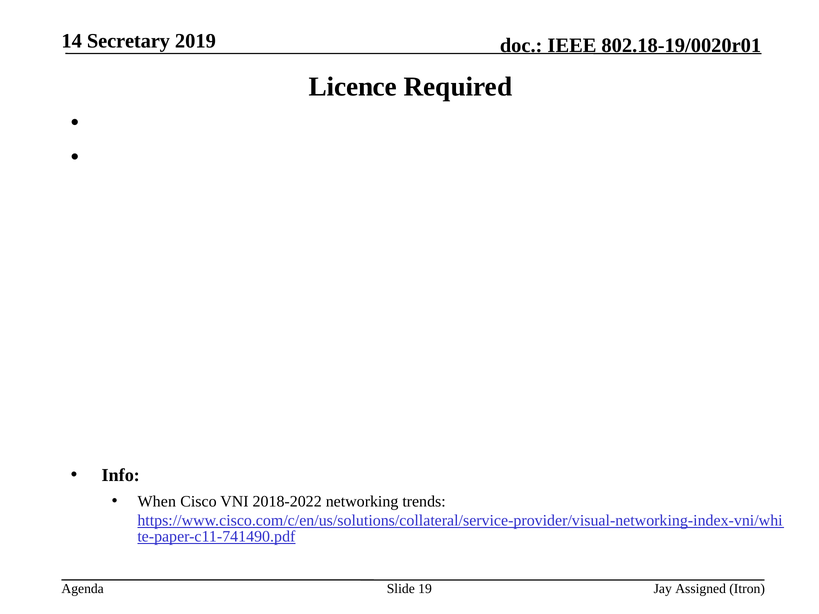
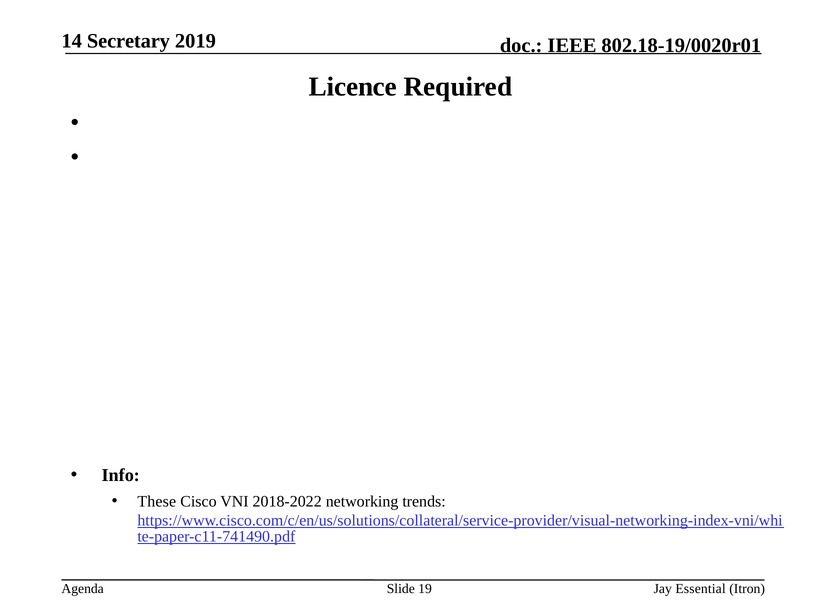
When: When -> These (157, 502)
Assigned: Assigned -> Essential (701, 589)
